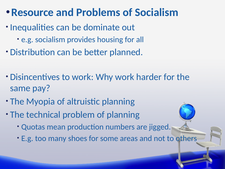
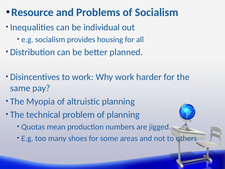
dominate: dominate -> individual (102, 27)
